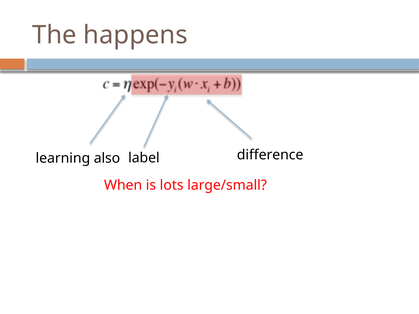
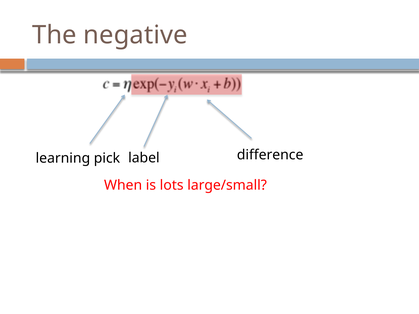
happens: happens -> negative (136, 35)
also: also -> pick (107, 158)
